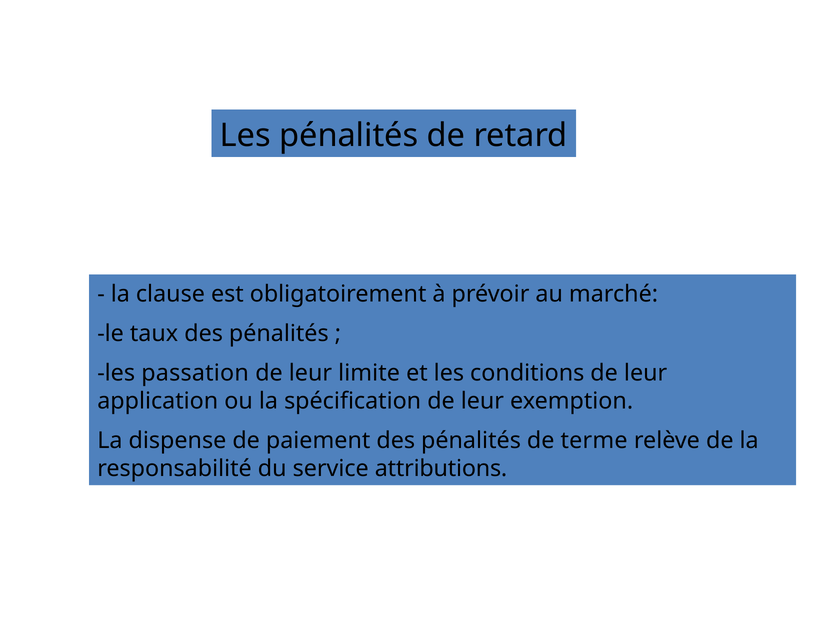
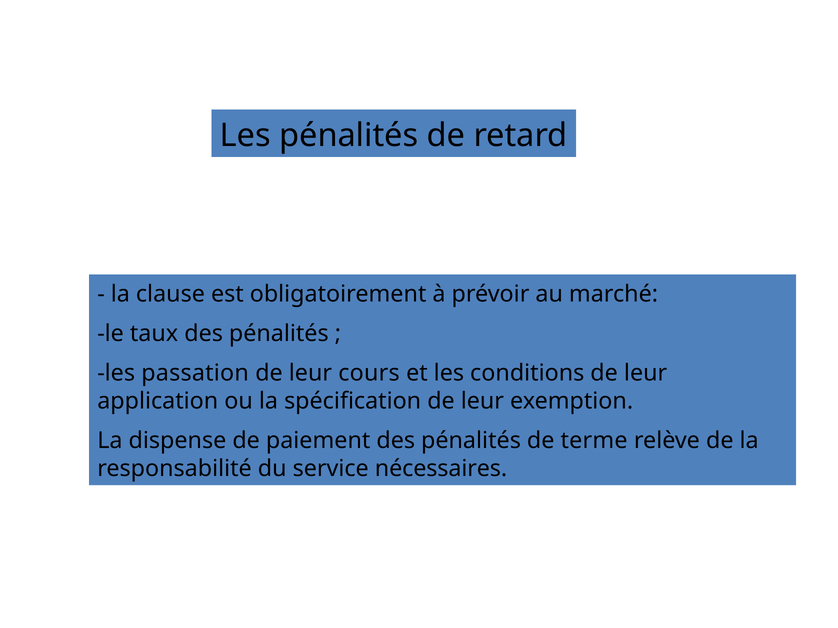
limite: limite -> cours (369, 374)
attributions: attributions -> nécessaires (441, 469)
